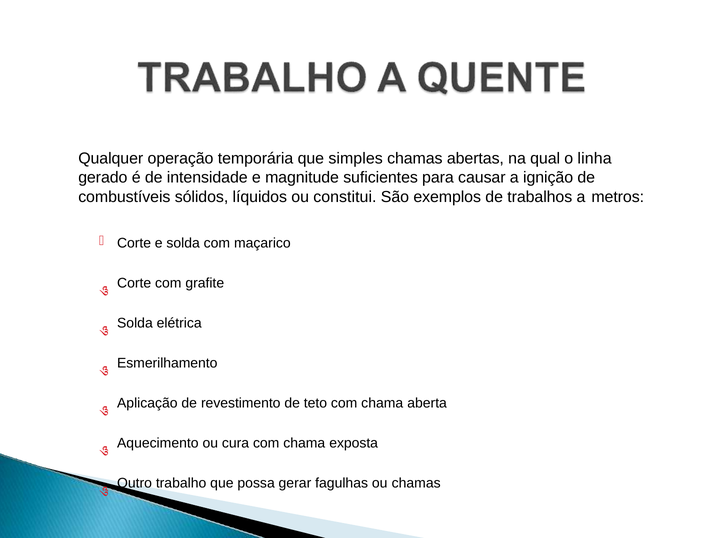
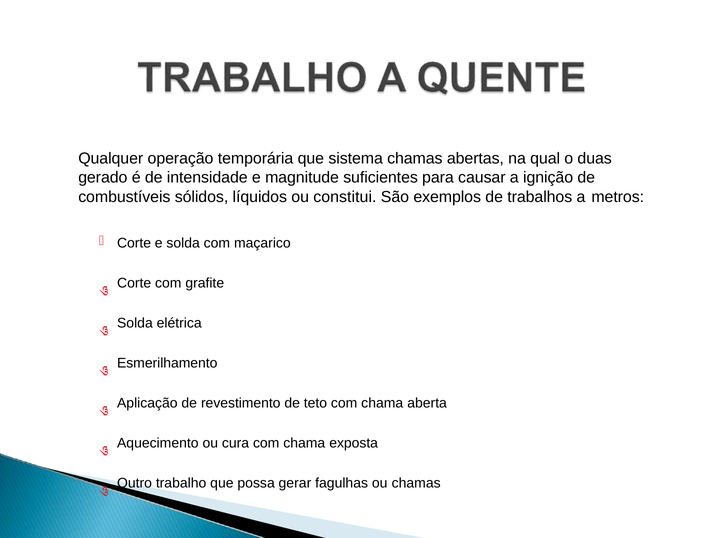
simples: simples -> sistema (356, 159)
linha: linha -> duas (595, 159)
